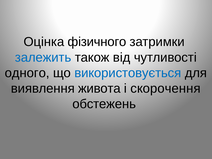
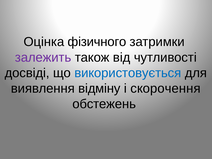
залежить colour: blue -> purple (43, 57)
одного: одного -> досвіді (27, 73)
живота: живота -> відміну (99, 88)
